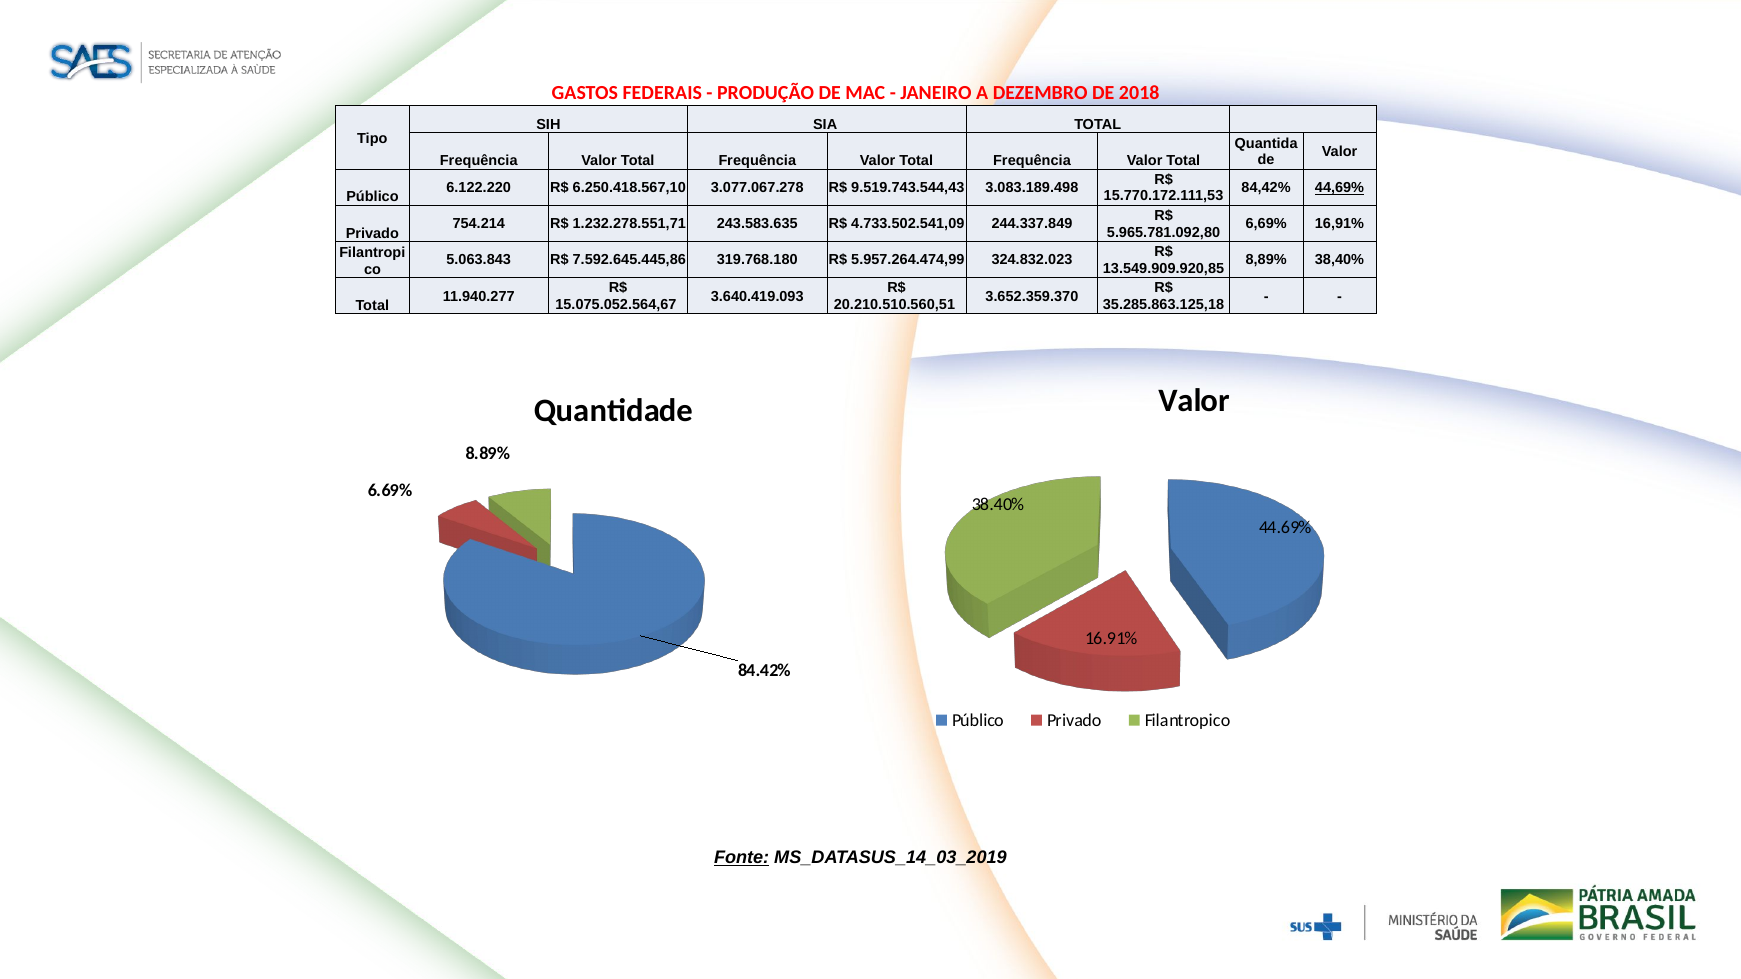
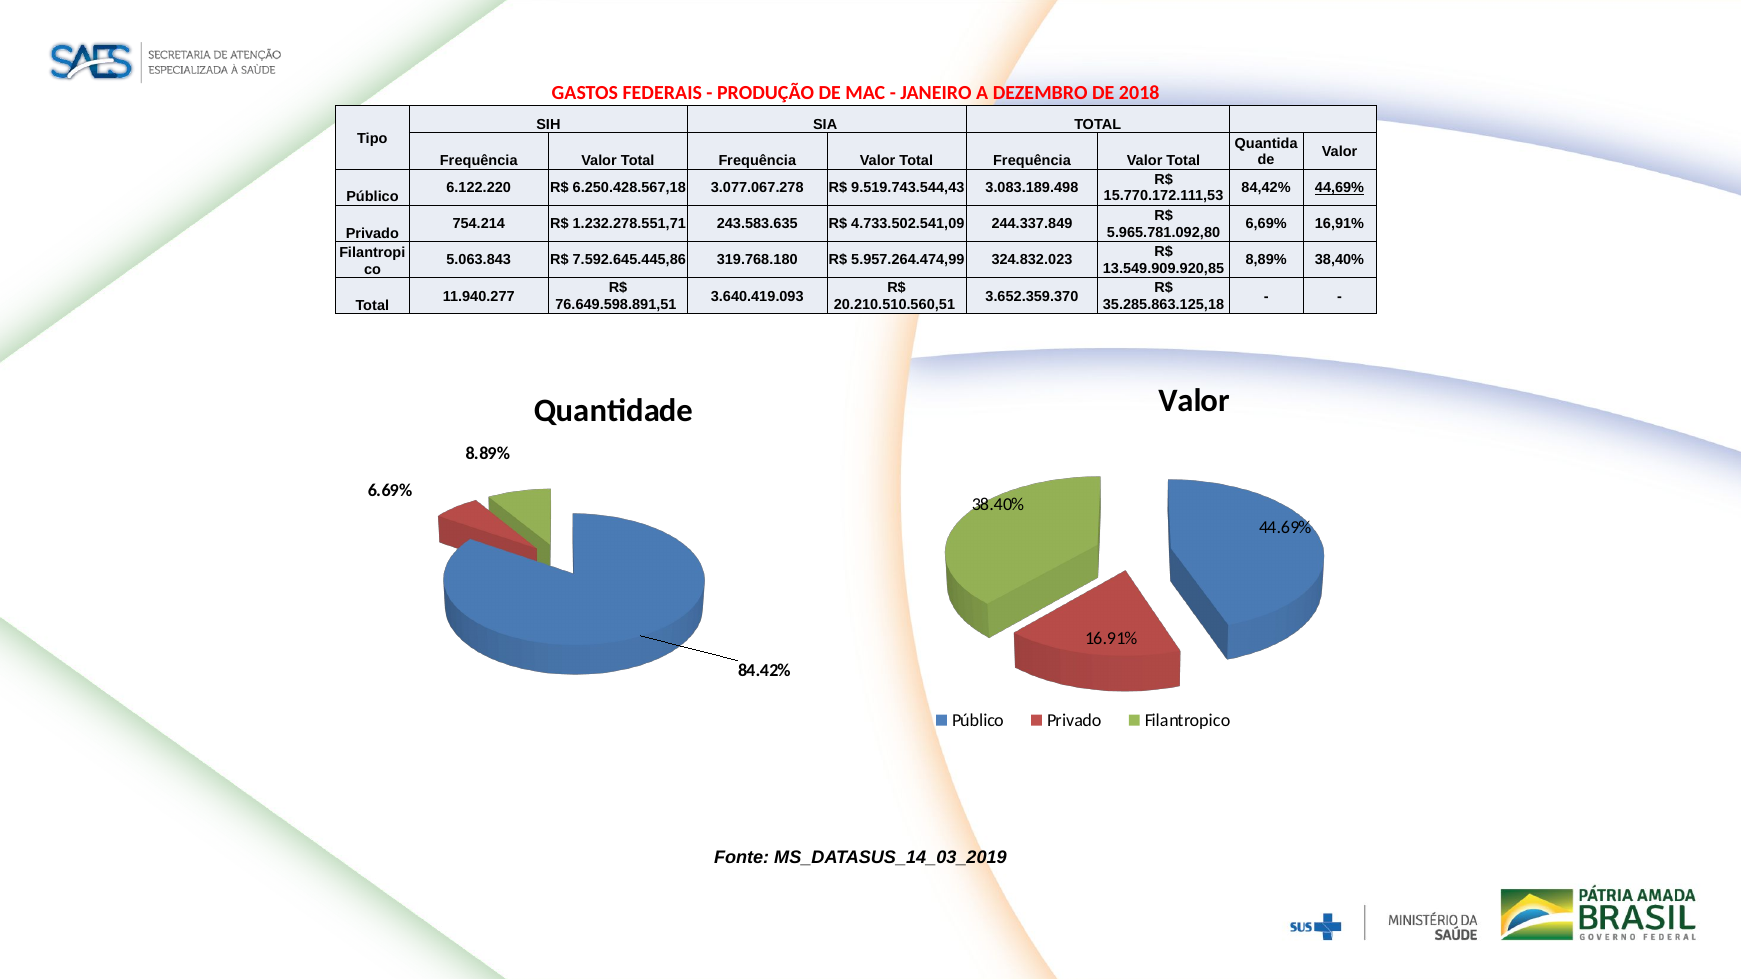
6.250.418.567,10: 6.250.418.567,10 -> 6.250.428.567,18 (629, 188)
15.075.052.564,67: 15.075.052.564,67 -> 76.649.598.891,51 (616, 305)
Fonte underline: present -> none (742, 858)
